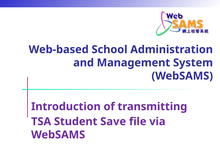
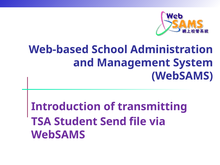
Save: Save -> Send (113, 122)
